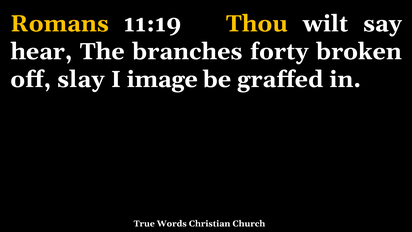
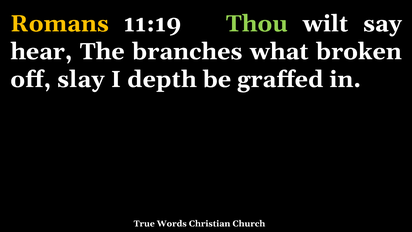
Thou colour: yellow -> light green (257, 24)
forty: forty -> what (279, 51)
image: image -> depth (162, 79)
